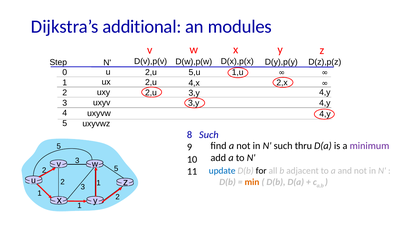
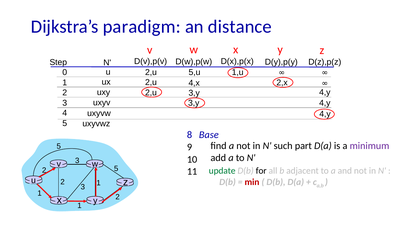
additional: additional -> paradigm (142, 27)
modules: modules -> distance (240, 27)
8 Such: Such -> Base (209, 135)
thru: thru -> part (303, 145)
update colour: blue -> green (222, 170)
min colour: orange -> red (252, 181)
